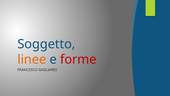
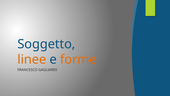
forme colour: red -> orange (78, 59)
